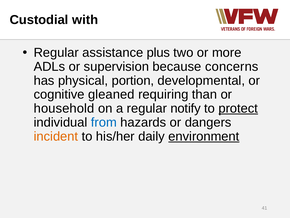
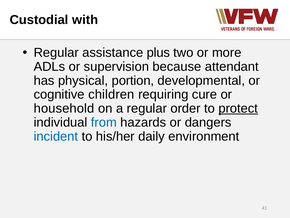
concerns: concerns -> attendant (232, 66)
gleaned: gleaned -> children (111, 94)
than: than -> cure (204, 94)
notify: notify -> order (186, 108)
incident colour: orange -> blue (56, 136)
environment underline: present -> none (204, 136)
